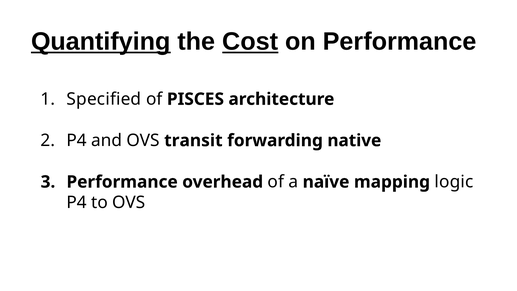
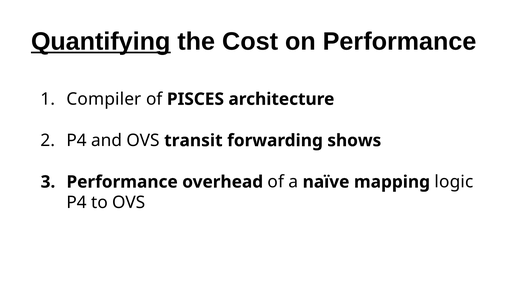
Cost underline: present -> none (250, 42)
Specified: Specified -> Compiler (104, 99)
native: native -> shows (354, 140)
